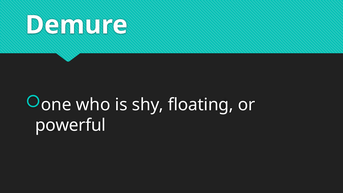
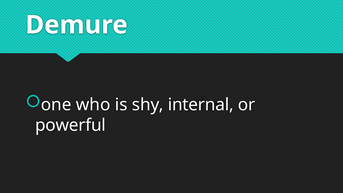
floating: floating -> internal (201, 105)
